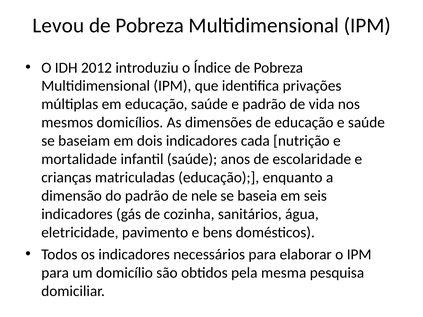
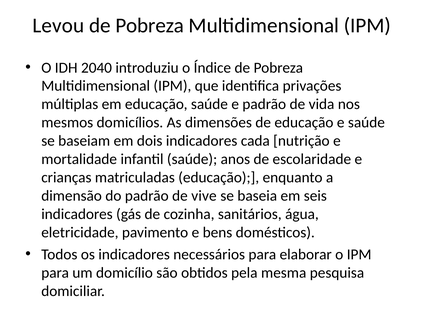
2012: 2012 -> 2040 (96, 68)
nele: nele -> vive (204, 196)
